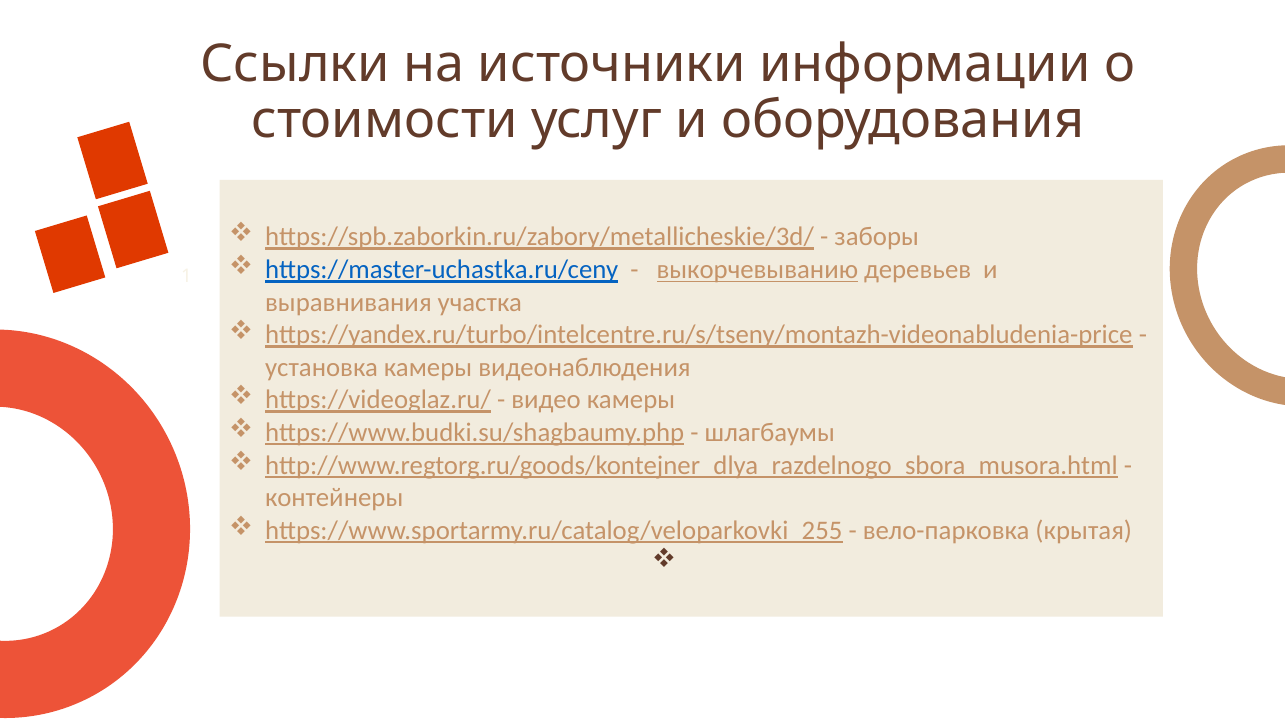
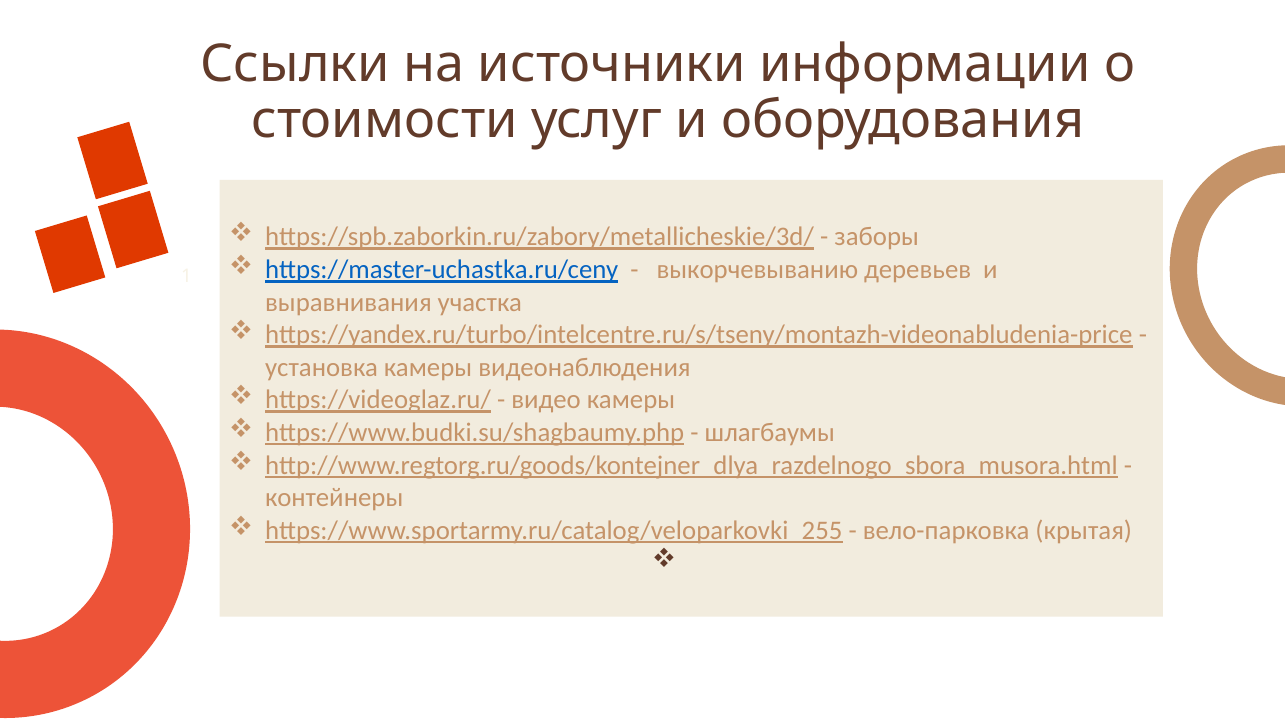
выкорчевыванию underline: present -> none (757, 270)
